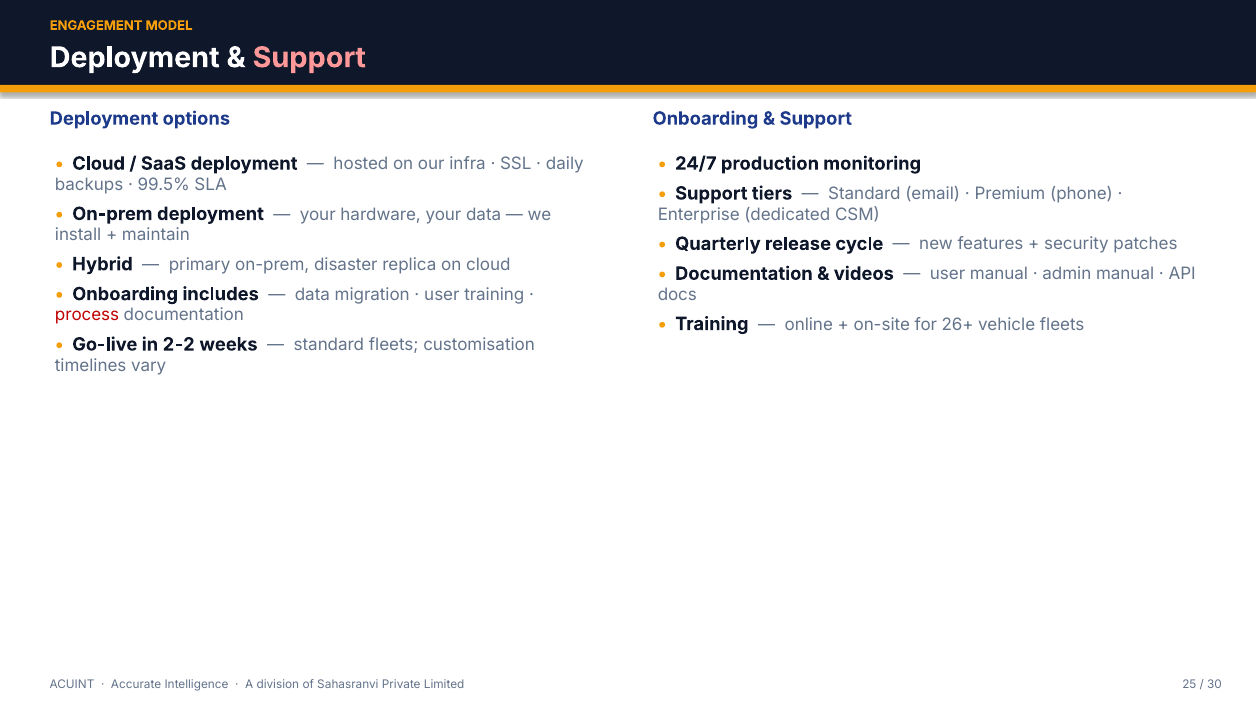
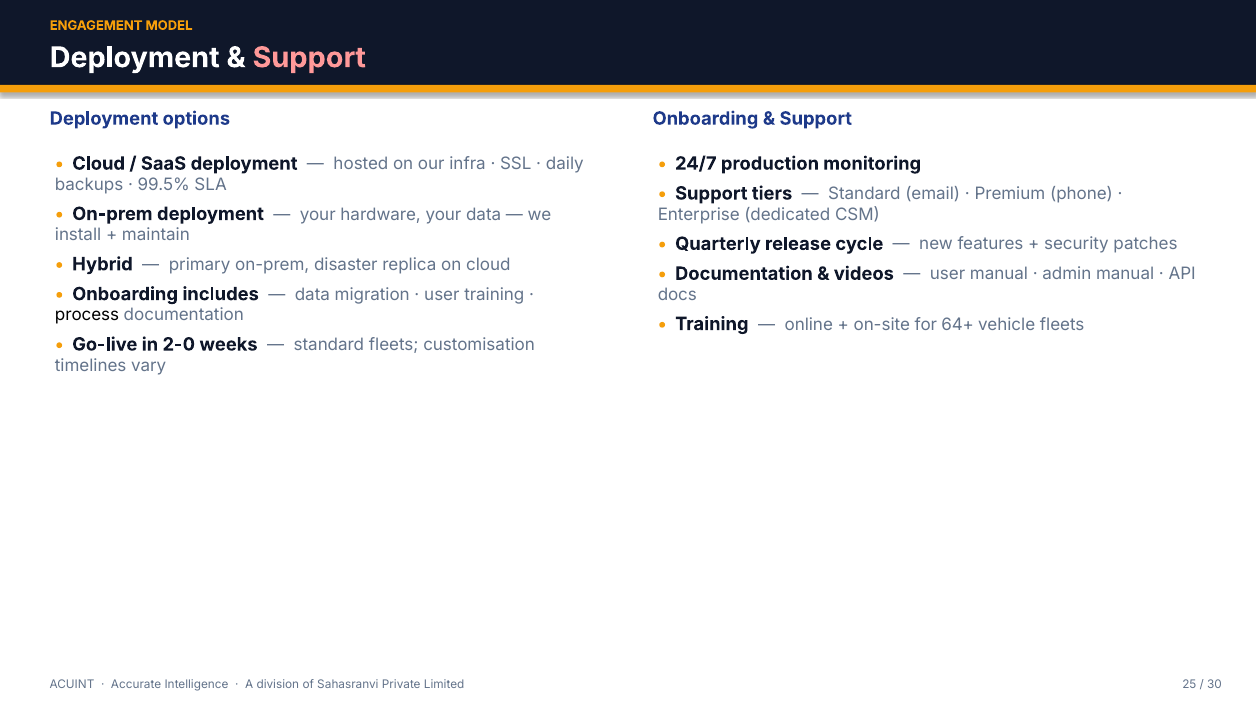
process colour: red -> black (87, 315)
26+: 26+ -> 64+ (958, 324)
2-2: 2-2 -> 2-0 (179, 344)
